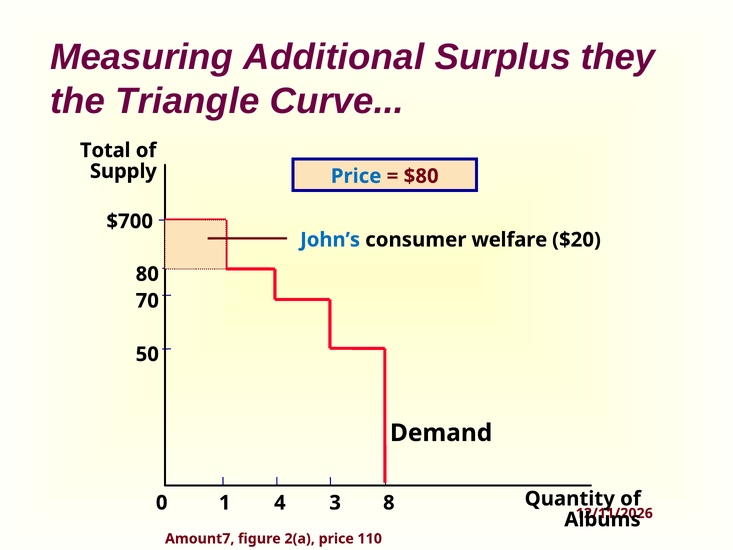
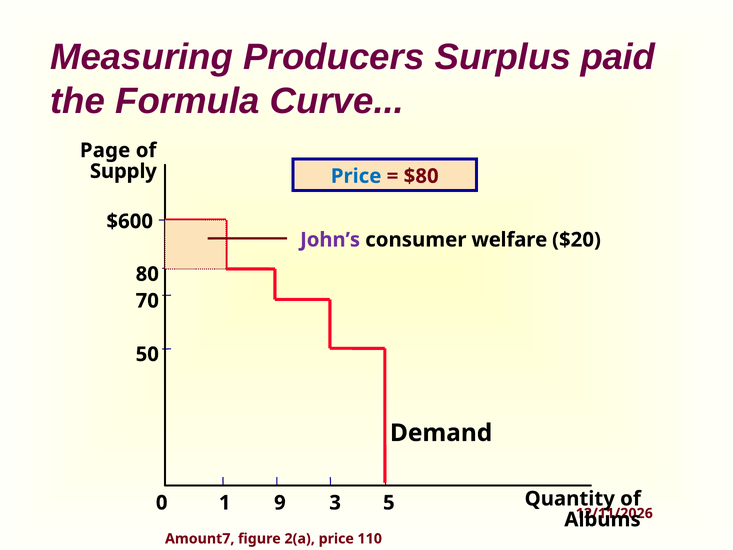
Additional: Additional -> Producers (334, 57)
they: they -> paid (618, 57)
Triangle: Triangle -> Formula (187, 101)
Total: Total -> Page (105, 150)
$700: $700 -> $600 (130, 221)
John’s colour: blue -> purple (330, 240)
4: 4 -> 9 (280, 503)
8: 8 -> 5 (389, 503)
